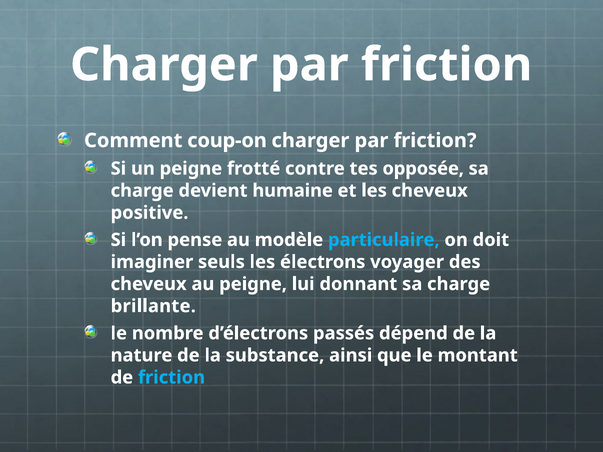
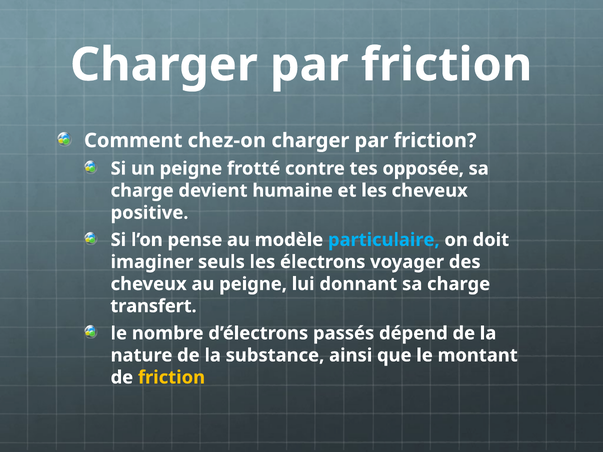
coup-on: coup-on -> chez-on (227, 141)
brillante: brillante -> transfert (153, 306)
friction colour: light blue -> yellow (172, 378)
